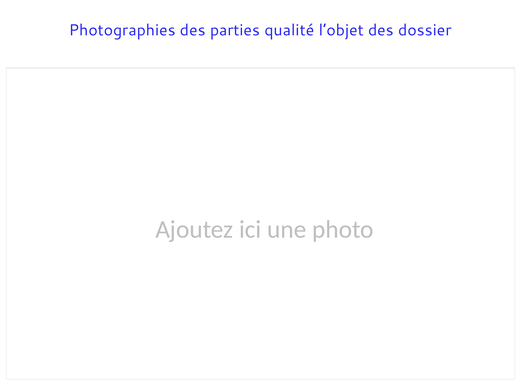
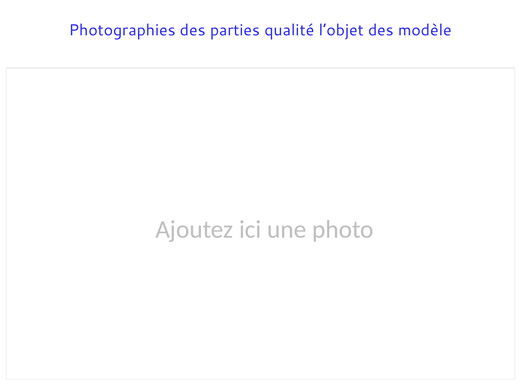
dossier: dossier -> modèle (425, 30)
